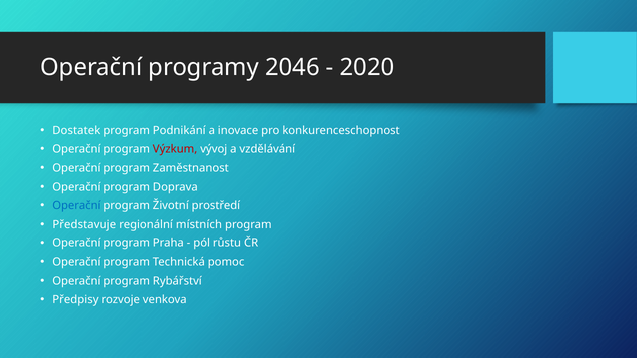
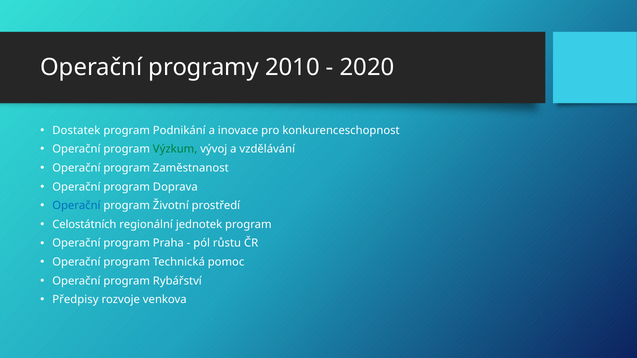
2046: 2046 -> 2010 (292, 67)
Výzkum colour: red -> green (175, 149)
Představuje: Představuje -> Celostátních (84, 225)
místních: místních -> jednotek (199, 225)
